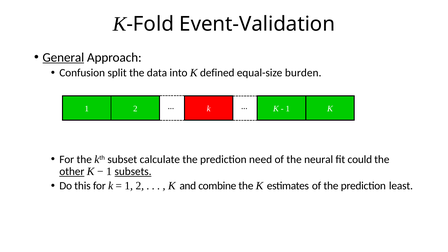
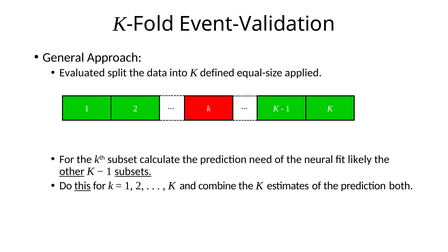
General underline: present -> none (63, 57)
Confusion: Confusion -> Evaluated (82, 73)
burden: burden -> applied (303, 73)
could: could -> likely (360, 159)
this underline: none -> present (82, 186)
least: least -> both (401, 186)
